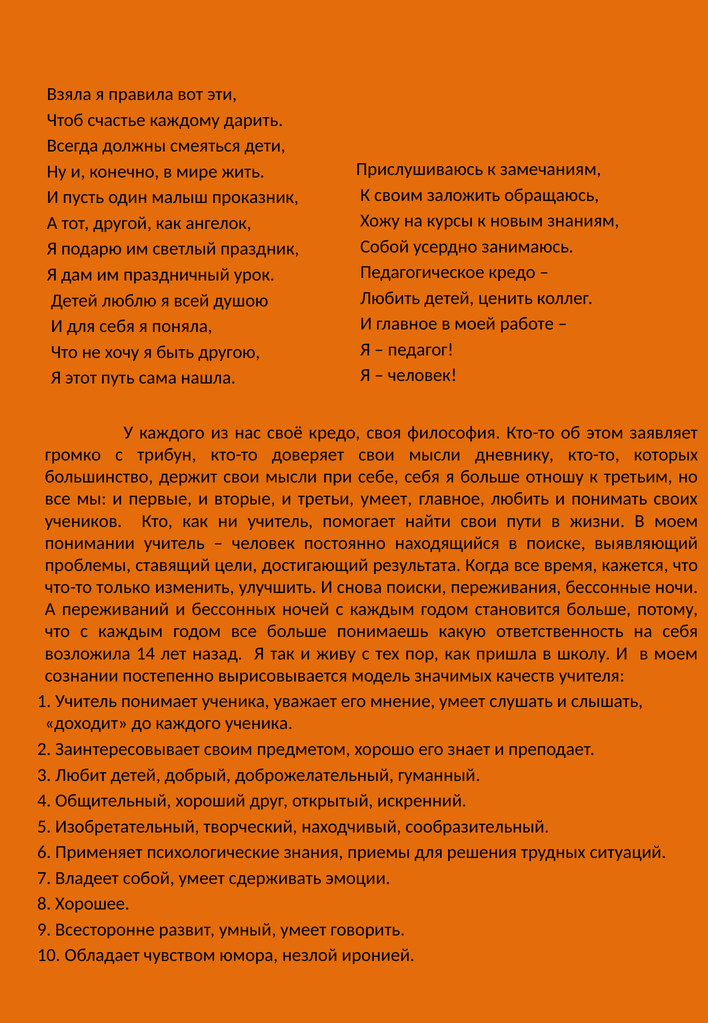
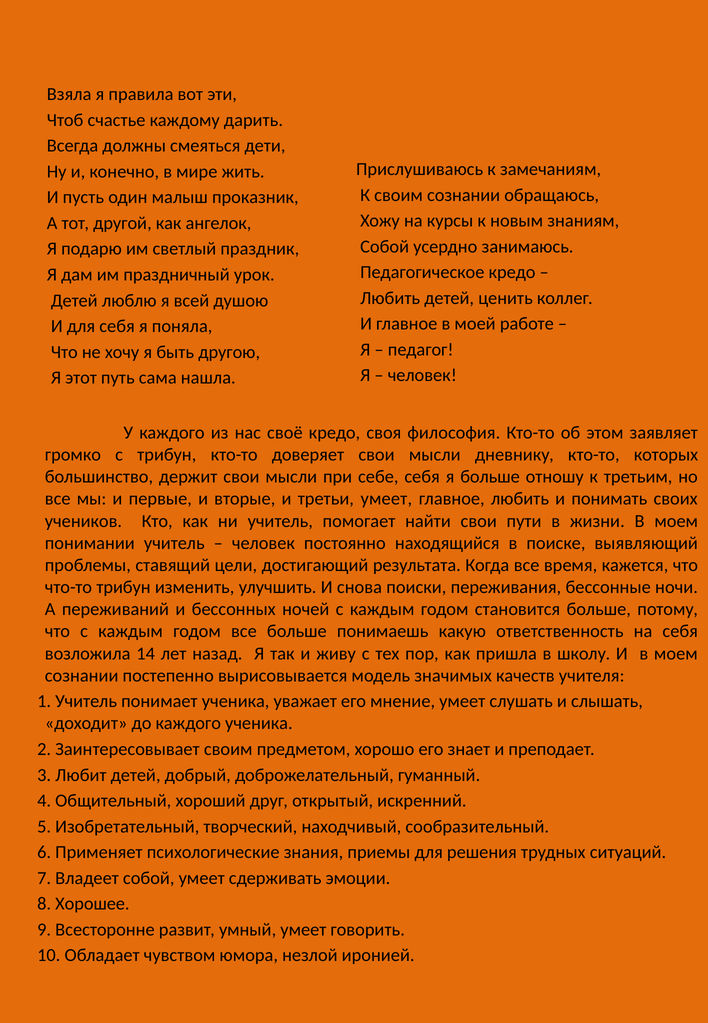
своим заложить: заложить -> сознании (464, 195)
что-то только: только -> трибун (123, 587)
